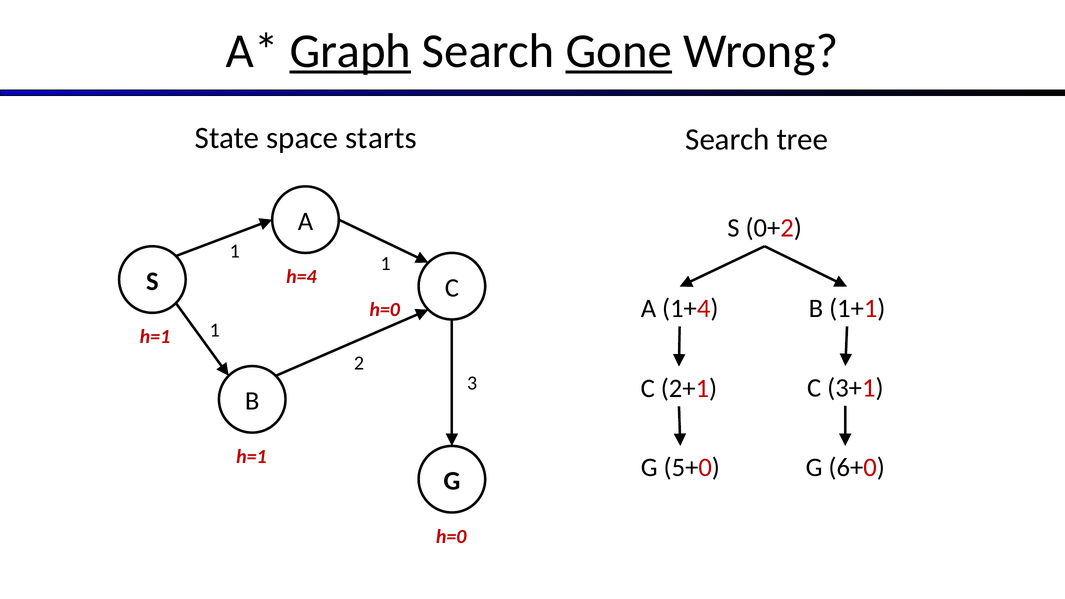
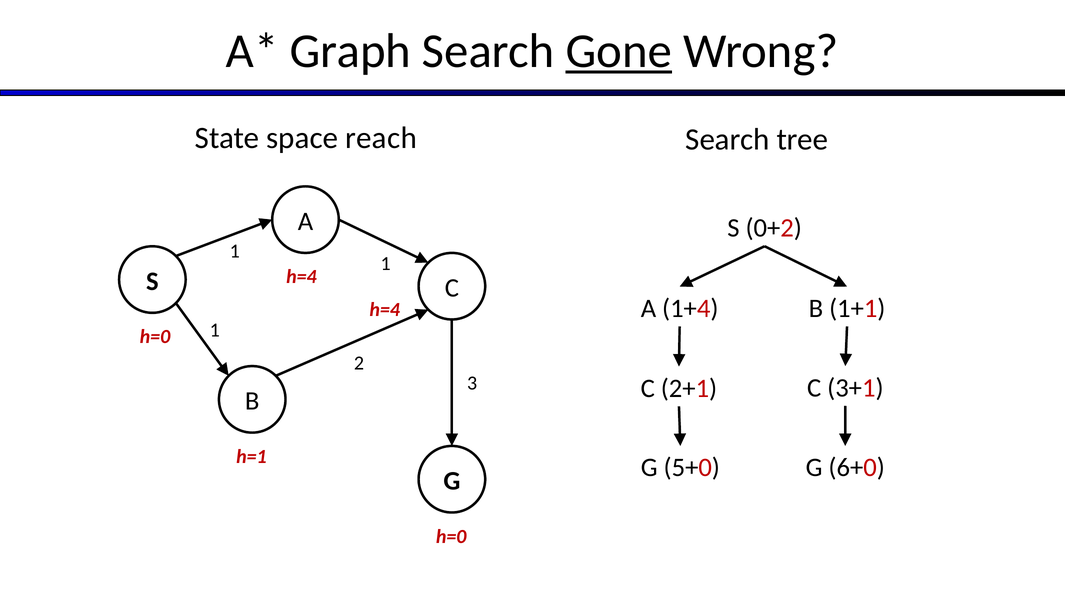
Graph underline: present -> none (350, 51)
starts: starts -> reach (381, 138)
h=0: h=0 -> h=4 (385, 310)
h=1: h=1 -> h=0 (155, 337)
